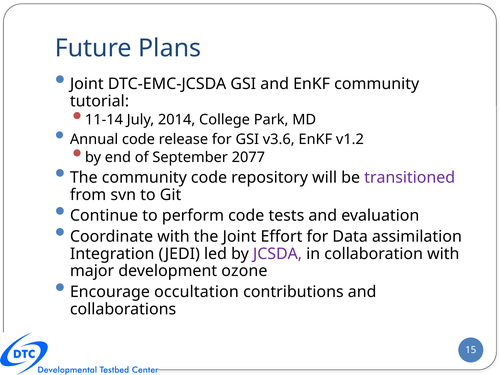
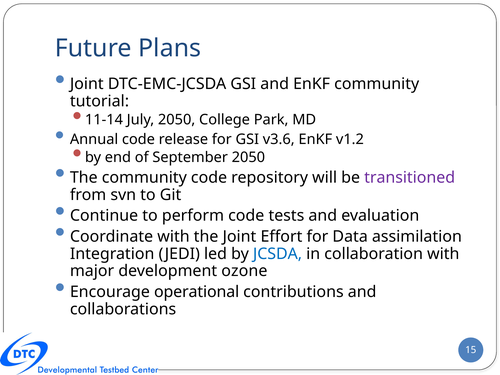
July 2014: 2014 -> 2050 (177, 120)
September 2077: 2077 -> 2050 (248, 157)
JCSDA colour: purple -> blue (278, 254)
occultation: occultation -> operational (197, 292)
